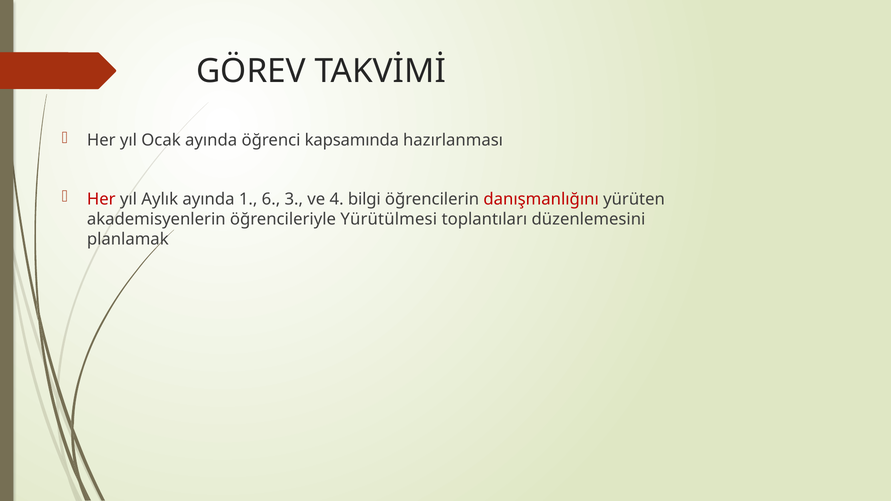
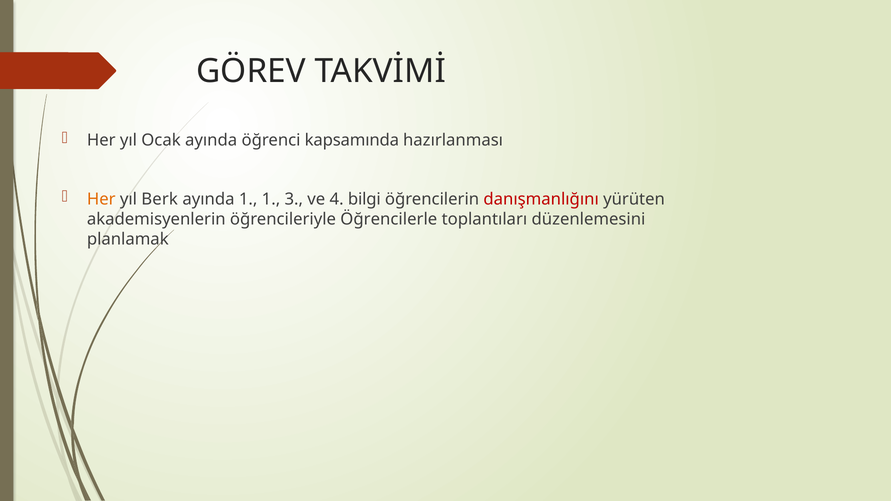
Her colour: red -> orange (101, 199)
Aylık: Aylık -> Berk (160, 199)
1 6: 6 -> 1 (271, 199)
Yürütülmesi: Yürütülmesi -> Öğrencilerle (389, 219)
